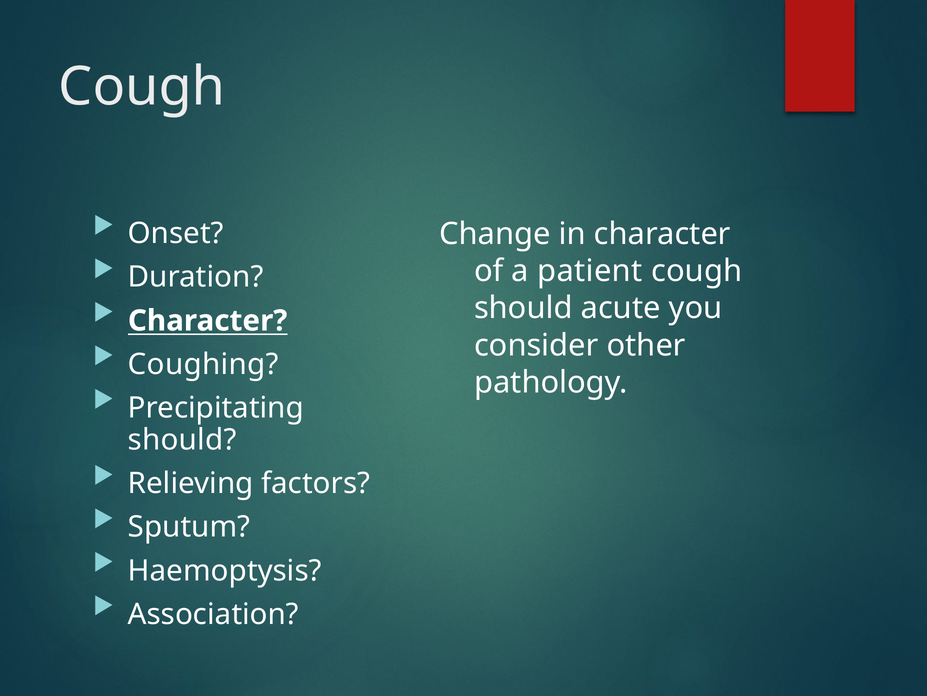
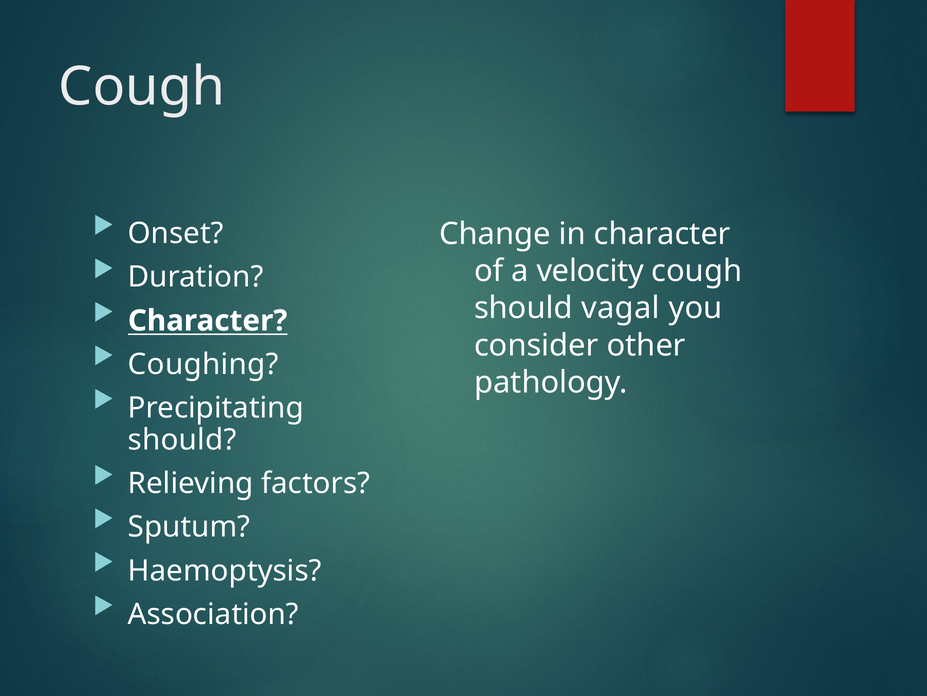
patient: patient -> velocity (590, 271)
acute: acute -> vagal (621, 308)
